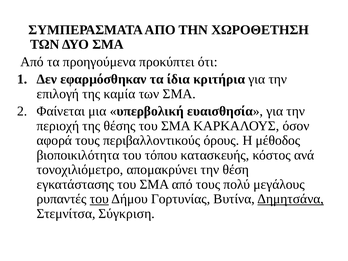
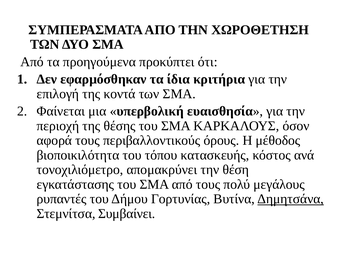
καμία: καμία -> κοντά (120, 94)
του underline: present -> none (99, 199)
Σύγκριση: Σύγκριση -> Συμβαίνει (127, 214)
